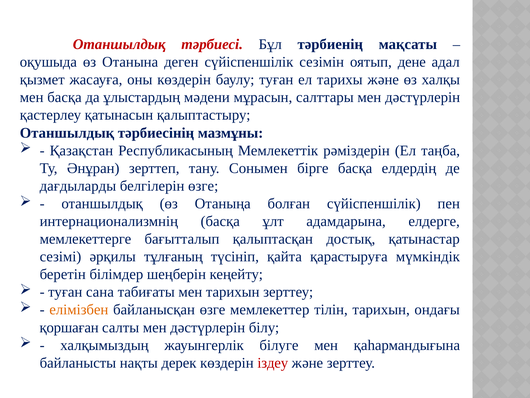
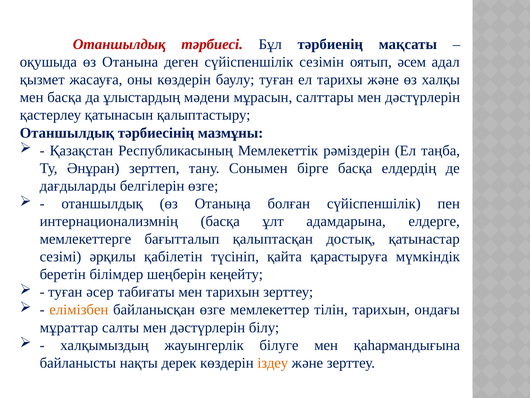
дене: дене -> əсем (412, 62)
тұлғаның: тұлғаның -> қабілетін (173, 256)
сана: сана -> əсер (100, 292)
қоршаған: қоршаған -> мұраттар (69, 327)
іздеу colour: red -> orange (273, 362)
